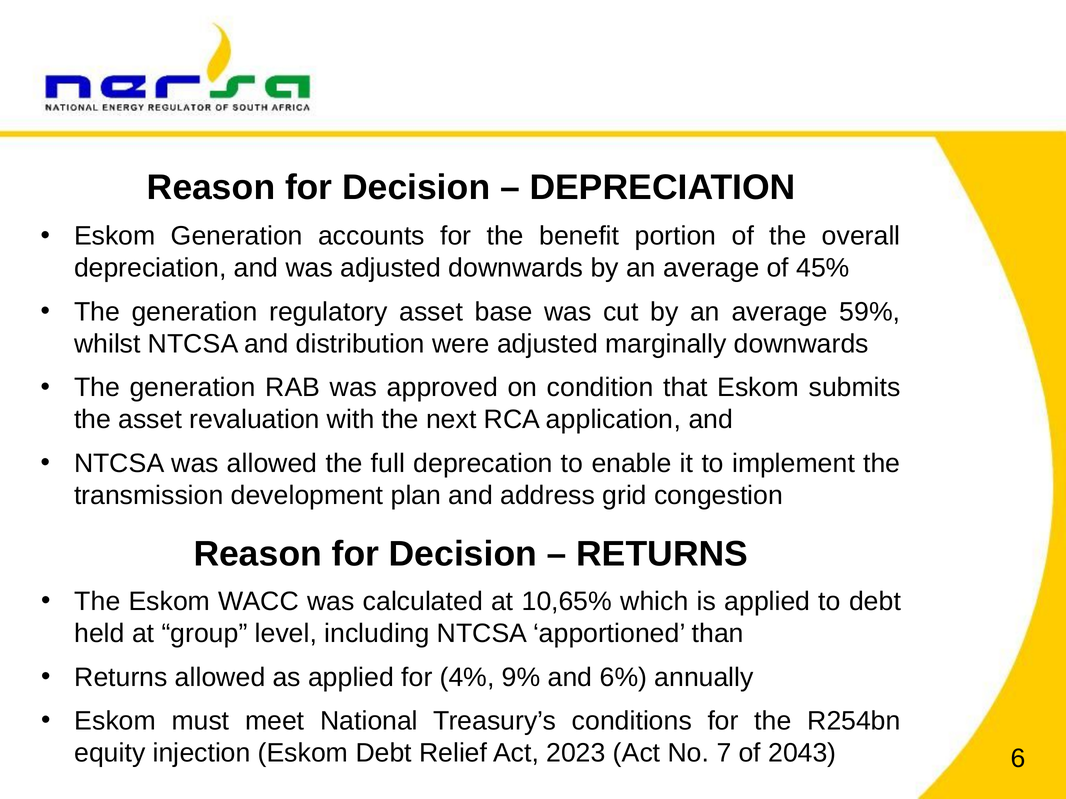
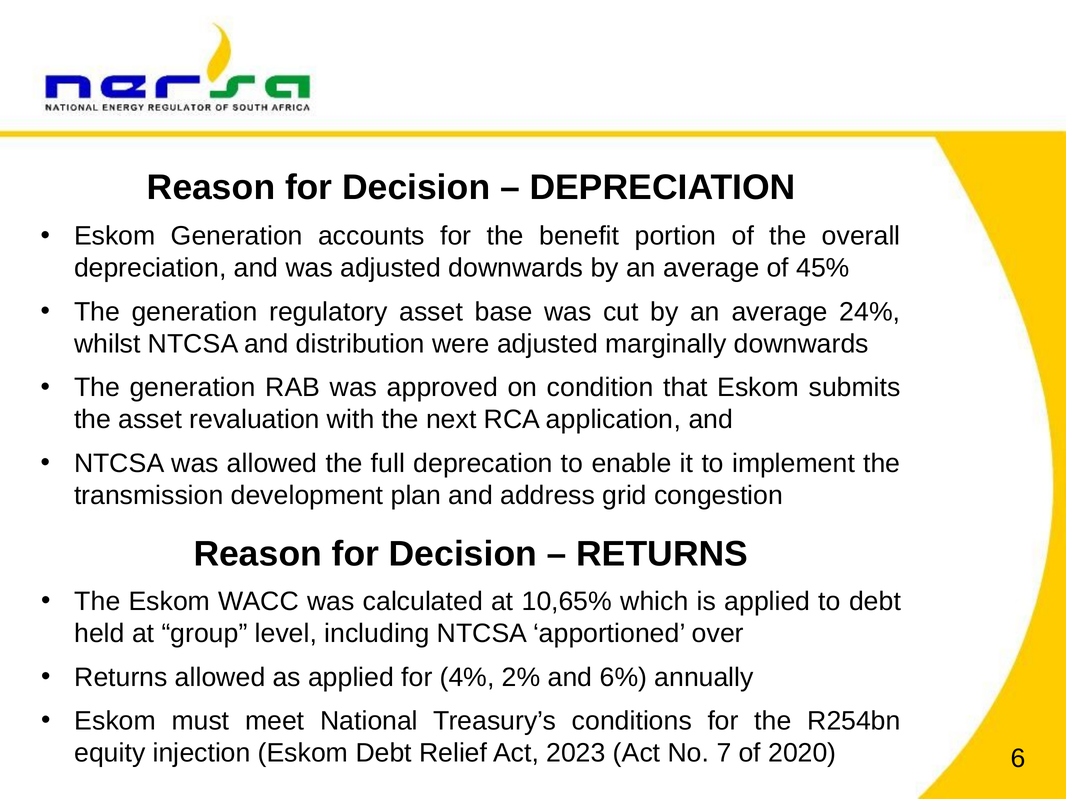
59%: 59% -> 24% (870, 312)
than: than -> over (718, 634)
9%: 9% -> 2% (521, 678)
2043: 2043 -> 2020 (802, 753)
